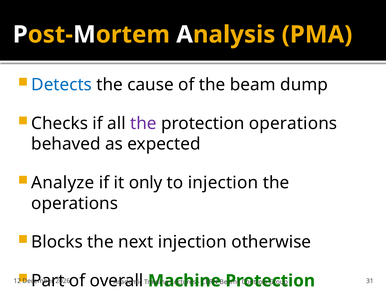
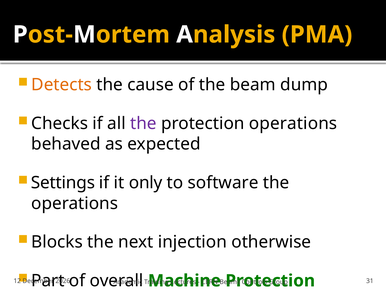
Detects colour: blue -> orange (62, 85)
Analyze: Analyze -> Settings (63, 182)
to injection: injection -> software (223, 182)
